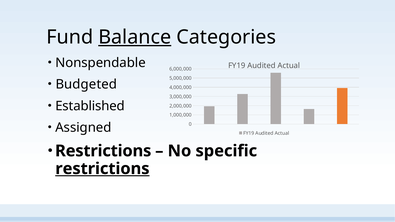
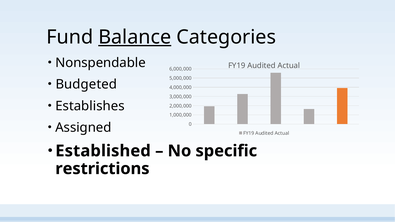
Established: Established -> Establishes (90, 106)
Restrictions: Restrictions -> Established (103, 151)
restrictions underline: present -> none (102, 169)
